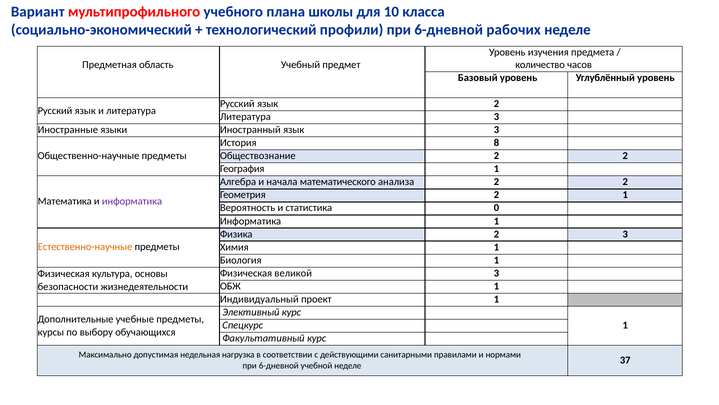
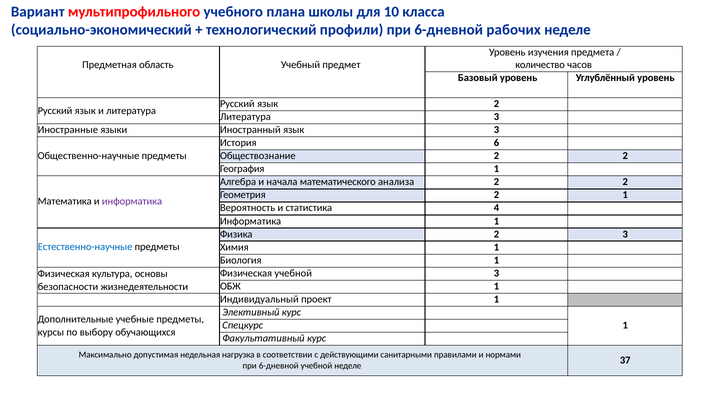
8: 8 -> 6 (496, 143)
0: 0 -> 4 (496, 208)
Естественно-научные colour: orange -> blue (85, 247)
Физическая великой: великой -> учебной (293, 273)
